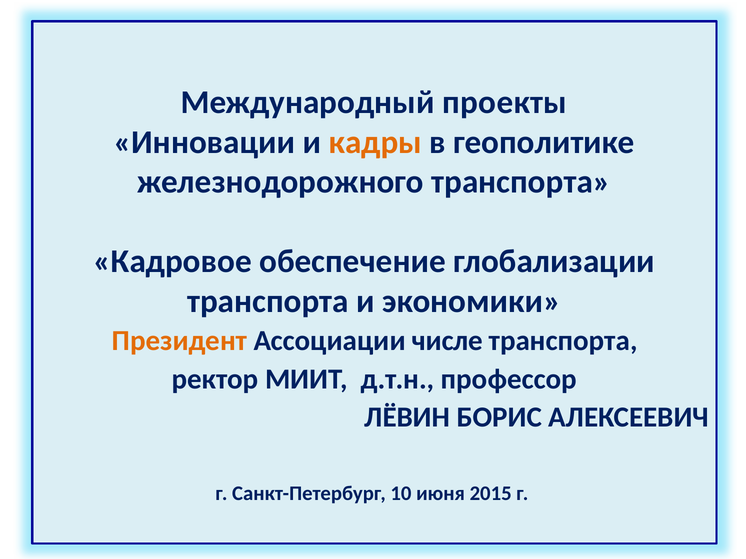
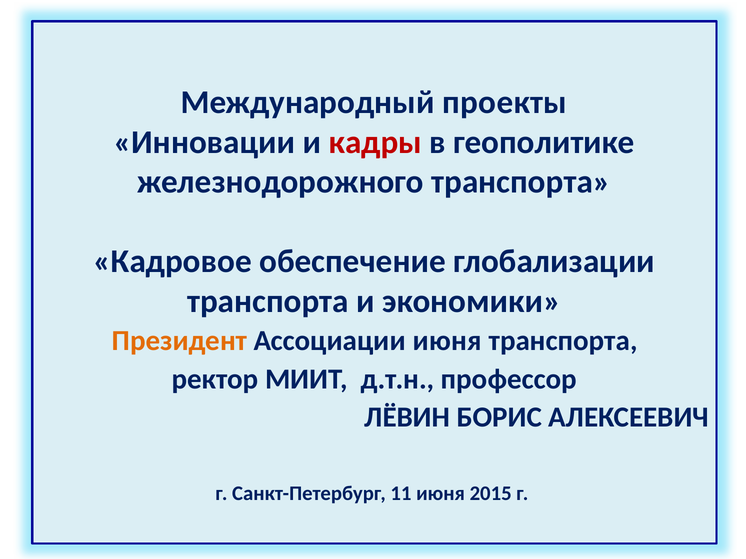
кадры colour: orange -> red (375, 142)
Ассоциации числе: числе -> июня (447, 341)
10: 10 -> 11 (401, 494)
